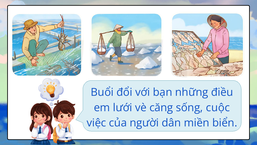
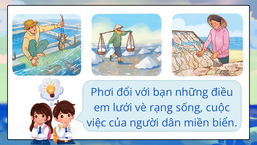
Buổi: Buổi -> Phơi (102, 92)
căng: căng -> rạng (161, 107)
